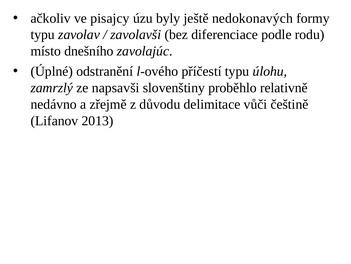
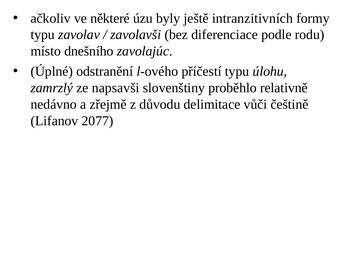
pisajcy: pisajcy -> některé (110, 18)
nedokonavých: nedokonavých -> intranzitivních (252, 18)
2013: 2013 -> 2077 (98, 120)
